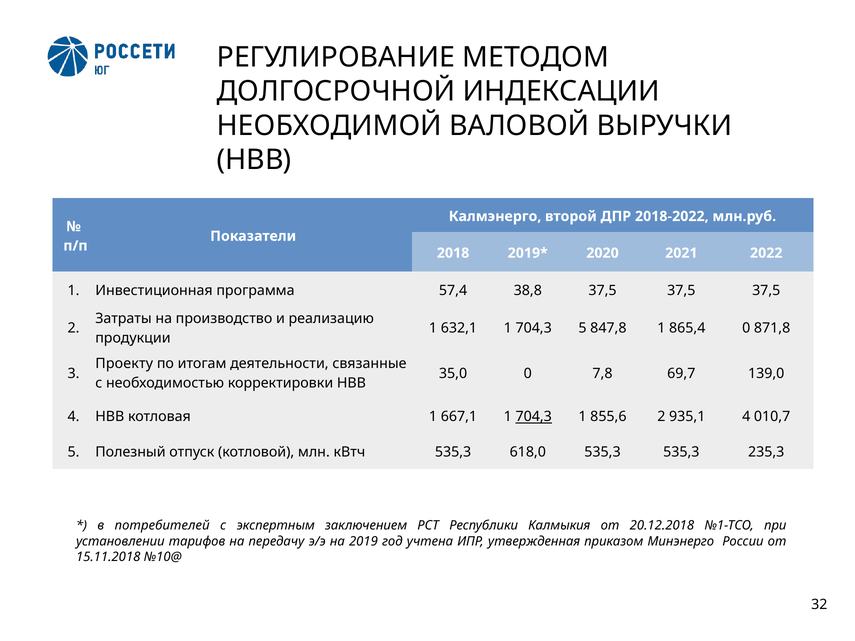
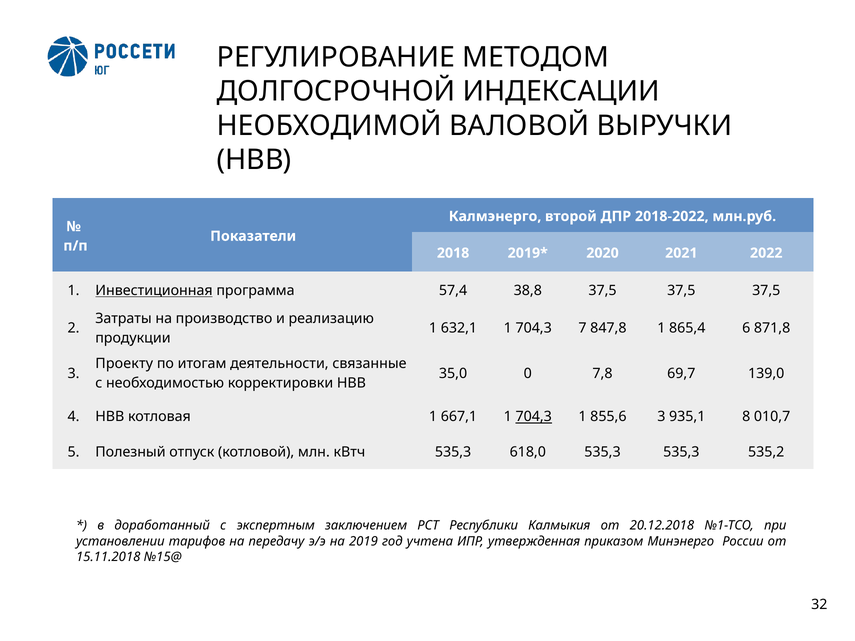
Инвестиционная underline: none -> present (154, 291)
704,3 5: 5 -> 7 (583, 328)
865,4 0: 0 -> 6 (746, 328)
855,6 2: 2 -> 3 (661, 417)
935,1 4: 4 -> 8 (746, 417)
235,3: 235,3 -> 535,2 (766, 452)
потребителей: потребителей -> доработанный (162, 526)
№10@: №10@ -> №15@ (163, 557)
